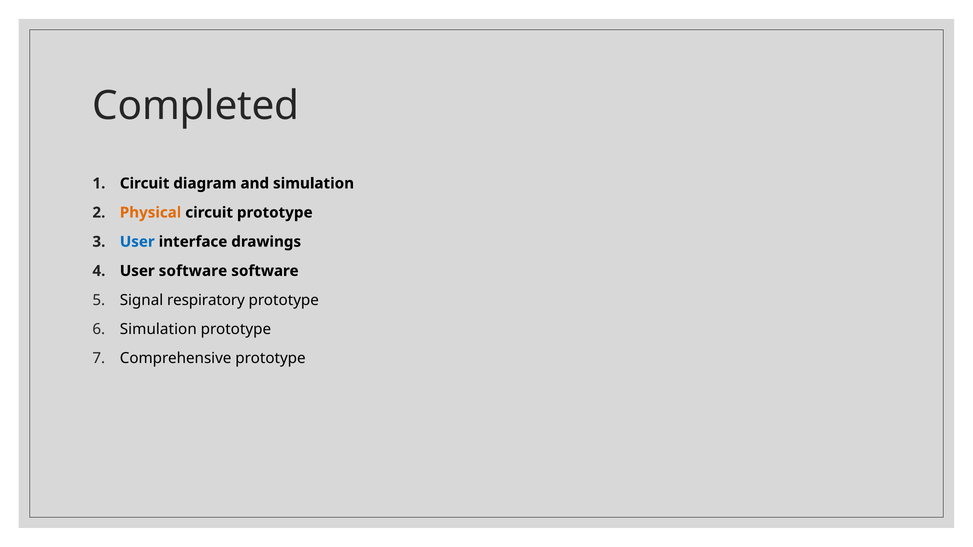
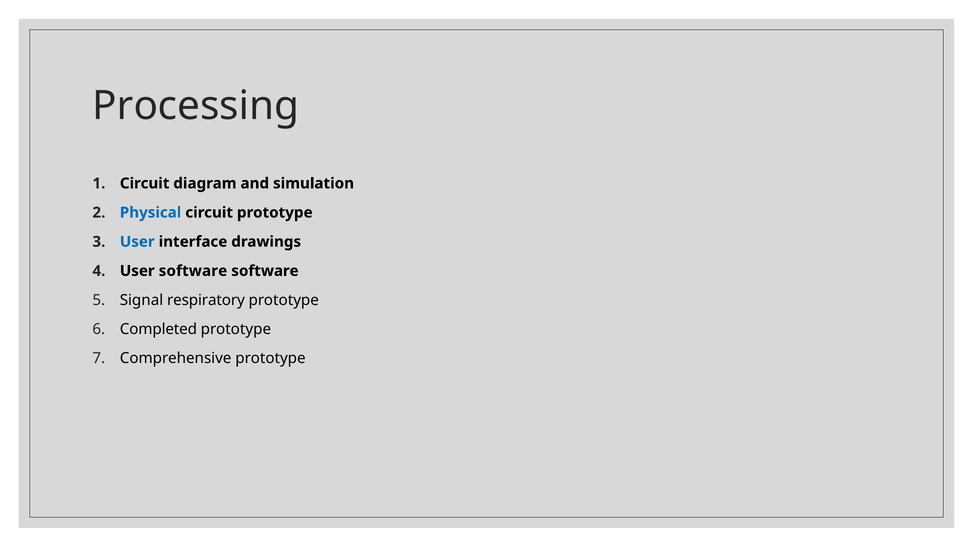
Completed: Completed -> Processing (196, 106)
Physical colour: orange -> blue (151, 213)
Simulation: Simulation -> Completed (158, 329)
